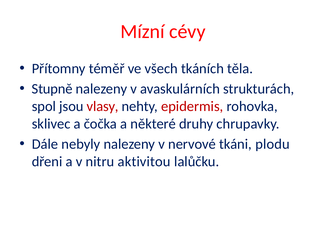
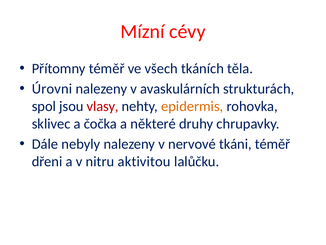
Stupně: Stupně -> Úrovni (52, 89)
epidermis colour: red -> orange (192, 106)
tkáni plodu: plodu -> téměř (273, 144)
